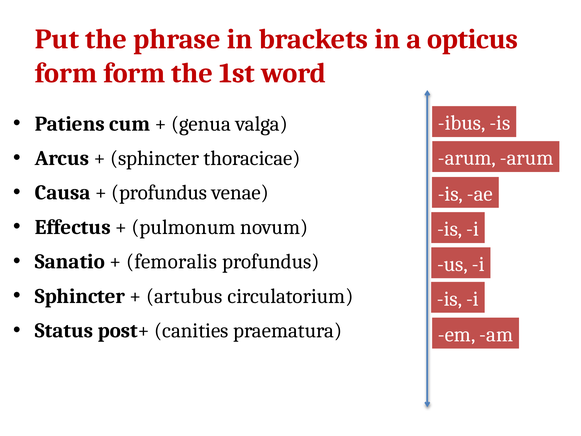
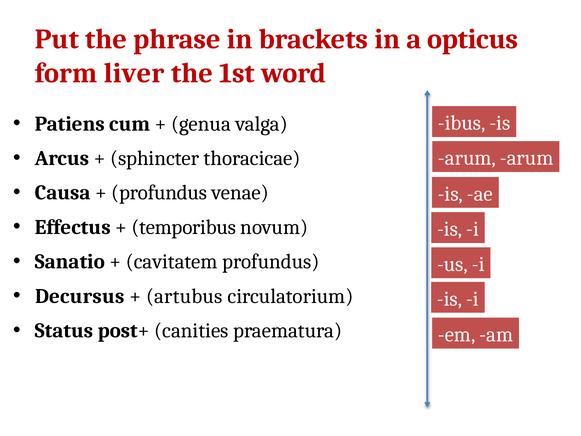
form form: form -> liver (134, 73)
pulmonum: pulmonum -> temporibus (184, 227)
femoralis: femoralis -> cavitatem (172, 262)
Sphincter: Sphincter -> Decursus (80, 296)
